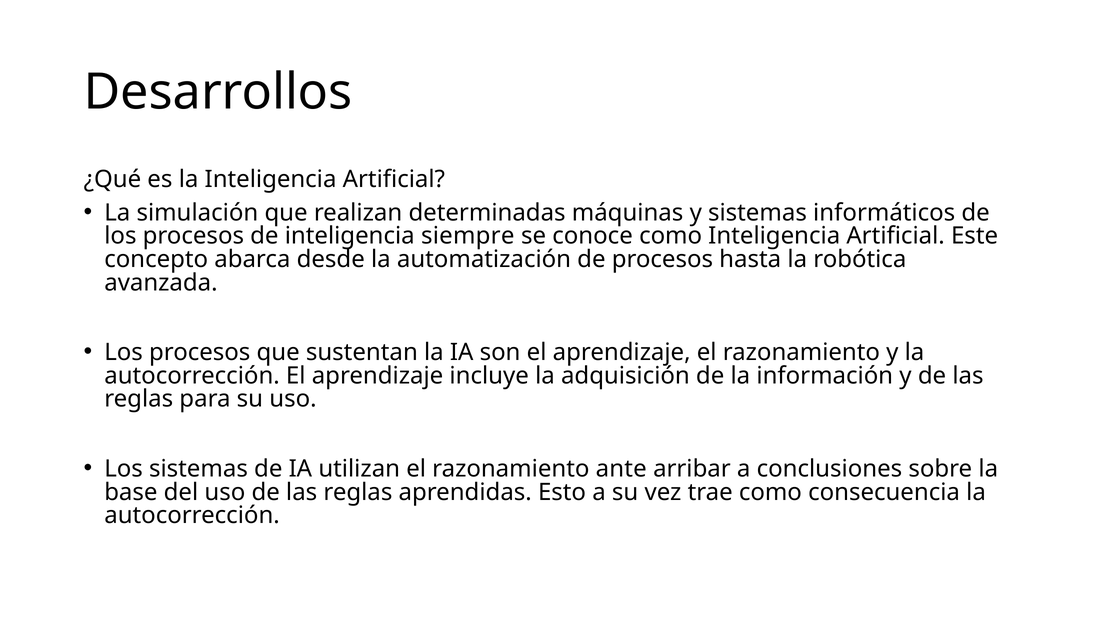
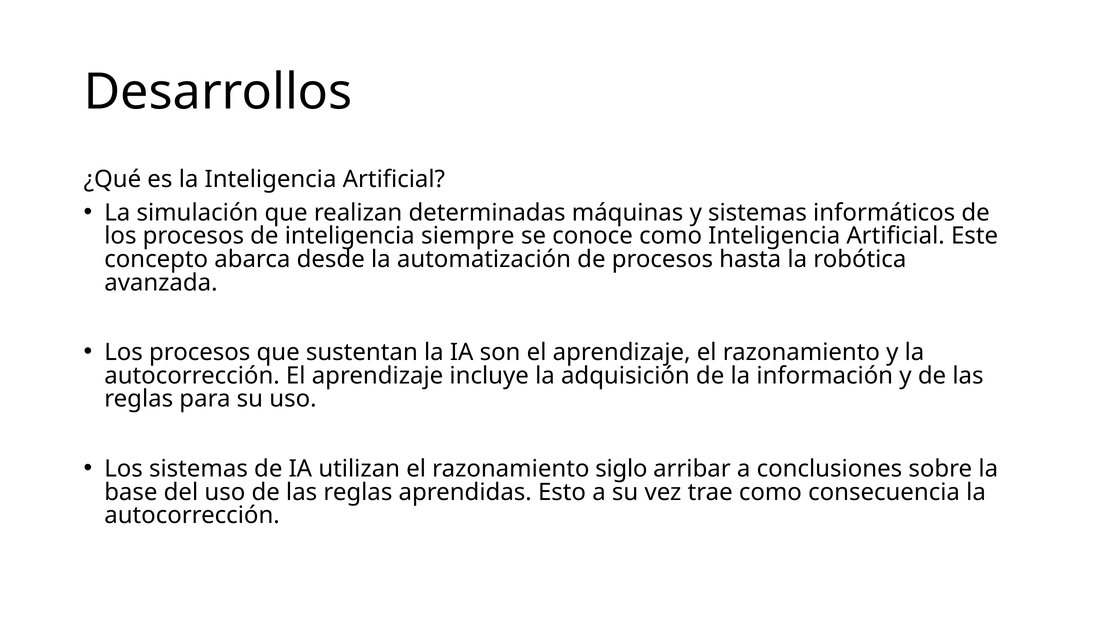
ante: ante -> siglo (621, 469)
